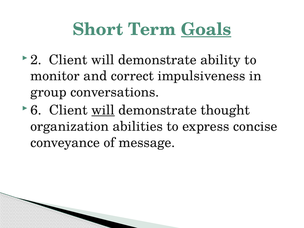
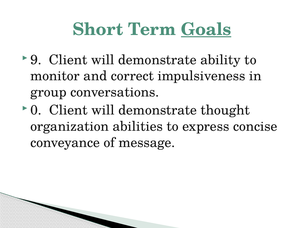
2: 2 -> 9 (36, 60)
6: 6 -> 0 (36, 110)
will underline: present -> none (103, 110)
